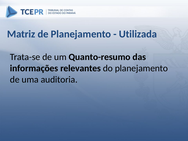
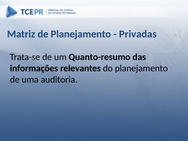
Utilizada: Utilizada -> Privadas (138, 34)
